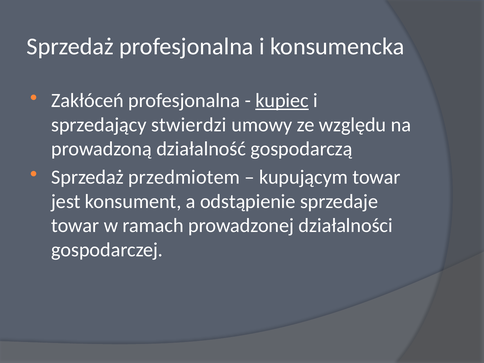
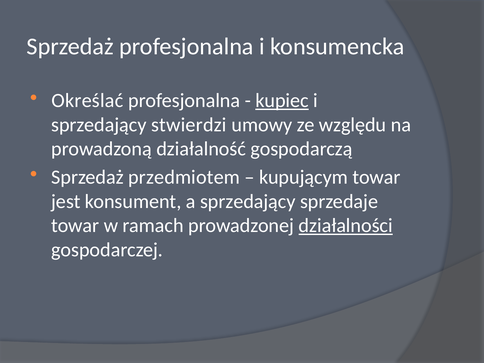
Zakłóceń: Zakłóceń -> Określać (87, 101)
a odstąpienie: odstąpienie -> sprzedający (248, 201)
działalności underline: none -> present (346, 226)
